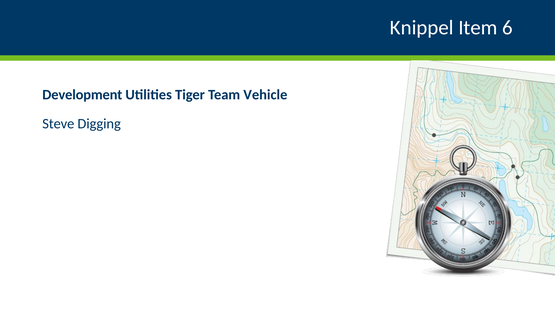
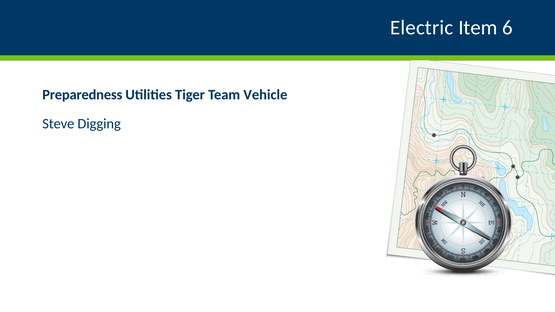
Knippel: Knippel -> Electric (422, 28)
Development: Development -> Preparedness (82, 95)
